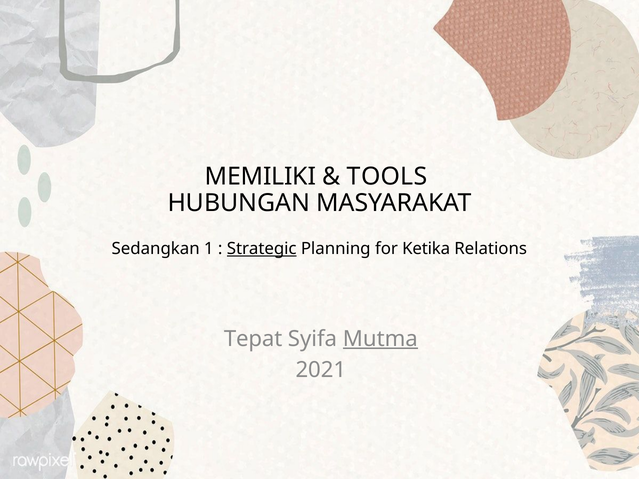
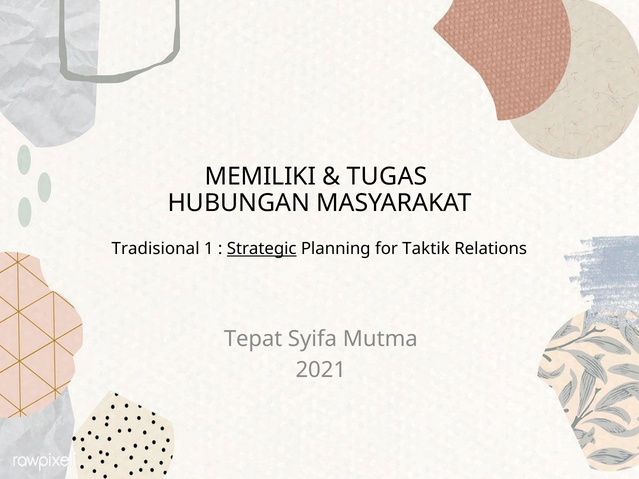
TOOLS: TOOLS -> TUGAS (387, 176)
Sedangkan: Sedangkan -> Tradisional (156, 249)
Ketika: Ketika -> Taktik (426, 249)
Mutma underline: present -> none (380, 339)
